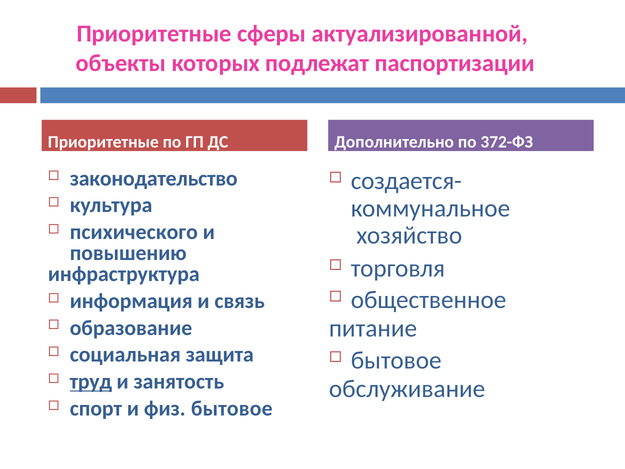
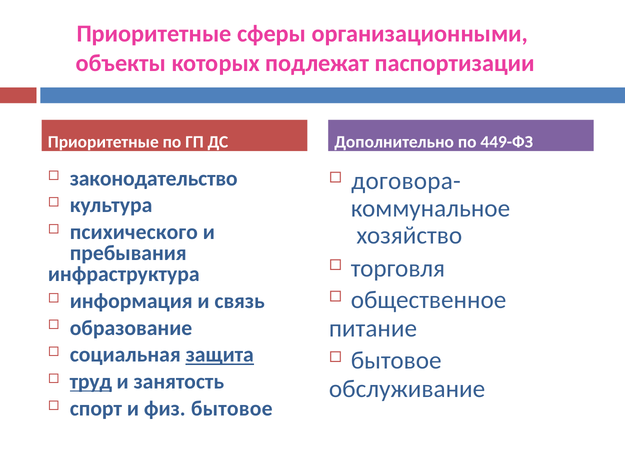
актуализированной: актуализированной -> организационными (420, 34)
372-ФЗ: 372-ФЗ -> 449-ФЗ (507, 142)
создается-: создается- -> договора- (406, 181)
повышению: повышению -> пребывания (128, 253)
защита underline: none -> present (220, 355)
